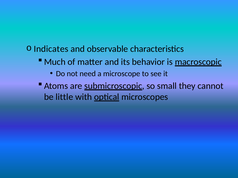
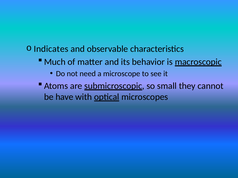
little: little -> have (64, 97)
